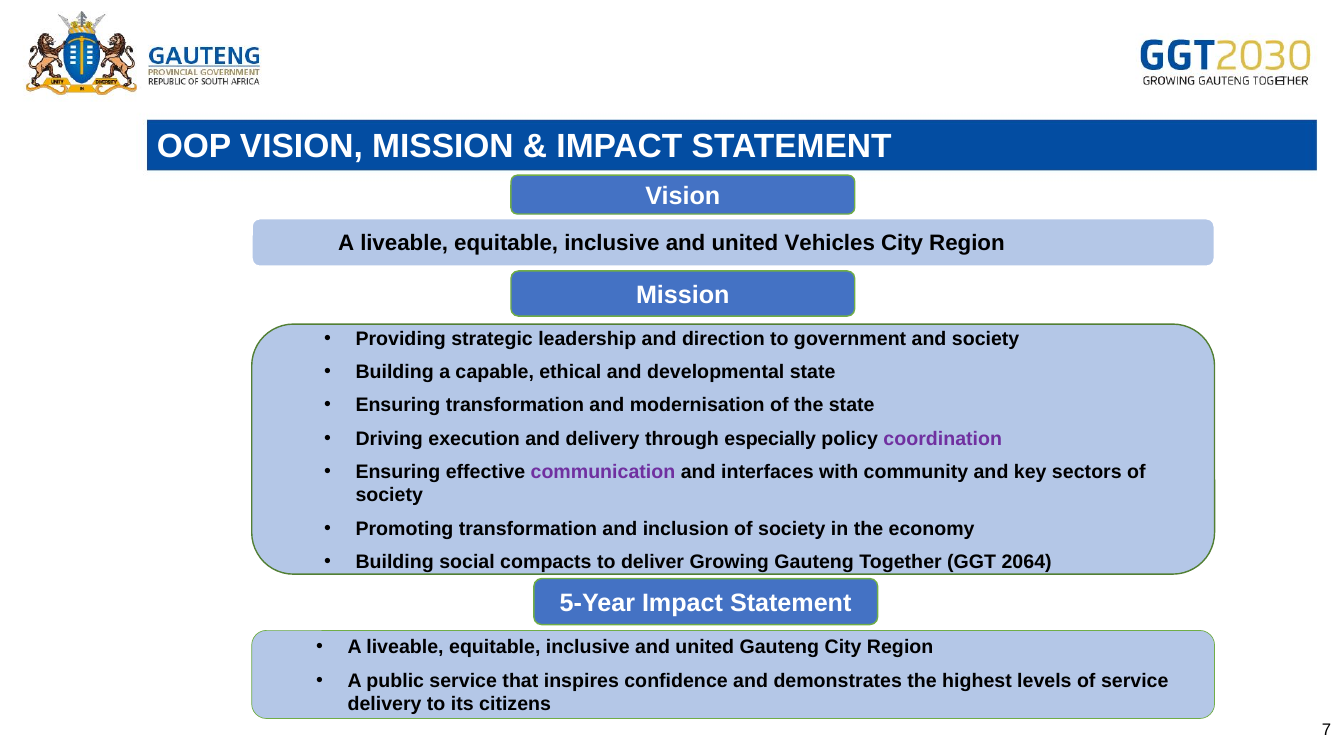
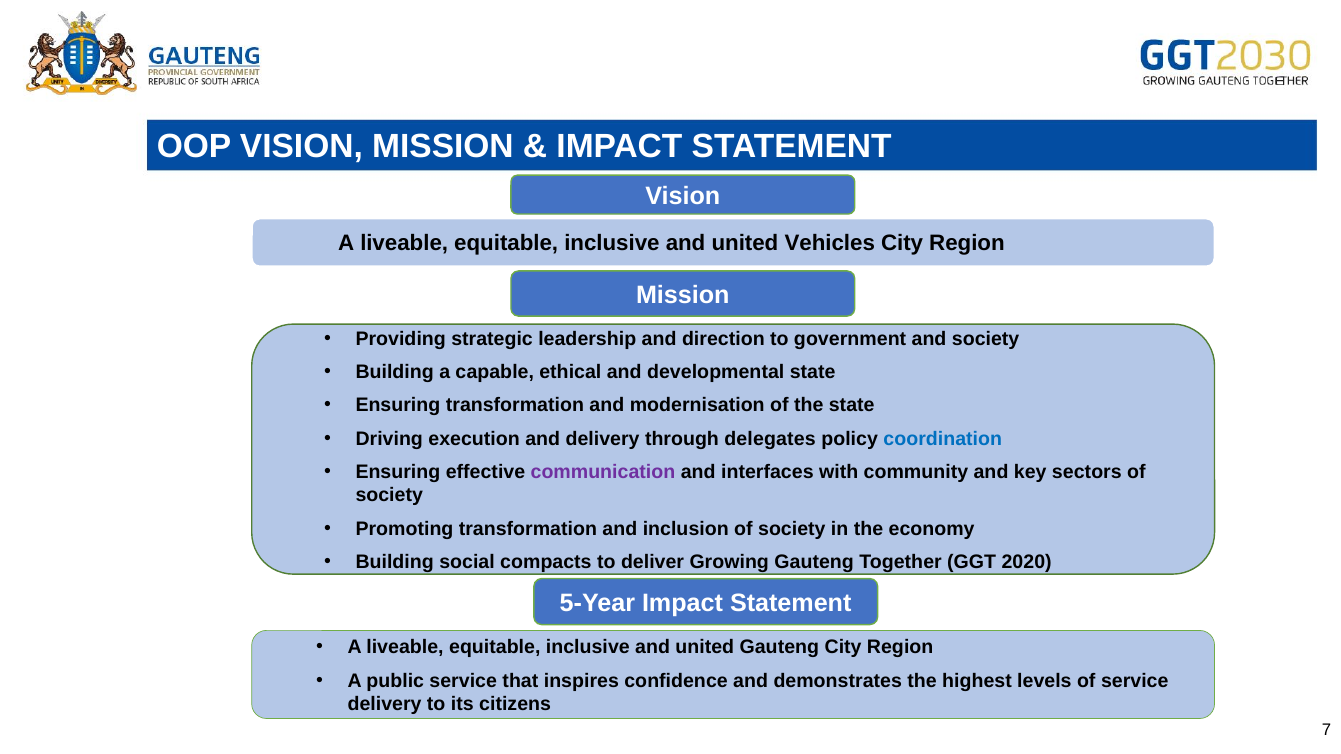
especially: especially -> delegates (770, 439)
coordination colour: purple -> blue (943, 439)
2064: 2064 -> 2020 (1027, 562)
